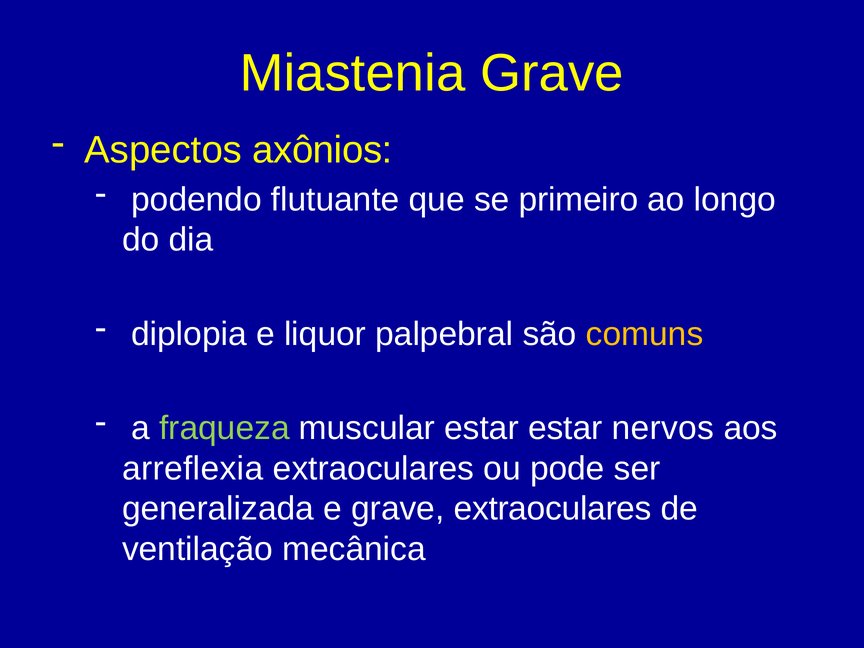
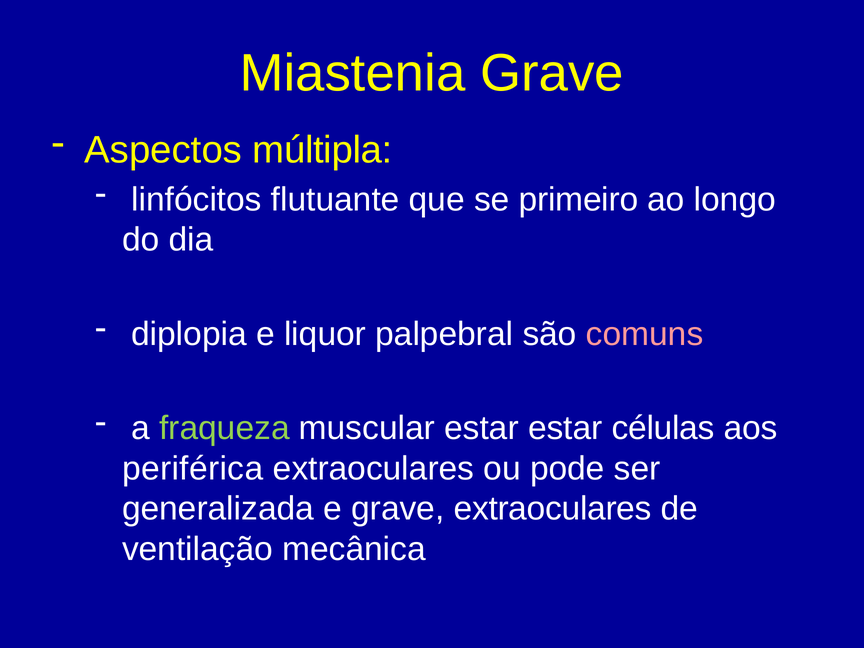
axônios: axônios -> múltipla (322, 150)
podendo: podendo -> linfócitos (197, 200)
comuns colour: yellow -> pink (645, 334)
nervos: nervos -> células (663, 428)
arreflexia: arreflexia -> periférica (193, 469)
